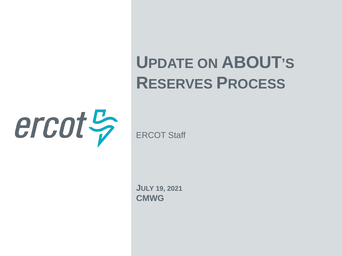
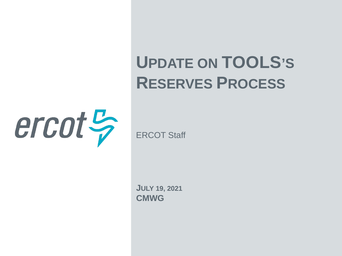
ABOUT: ABOUT -> TOOLS (252, 63)
